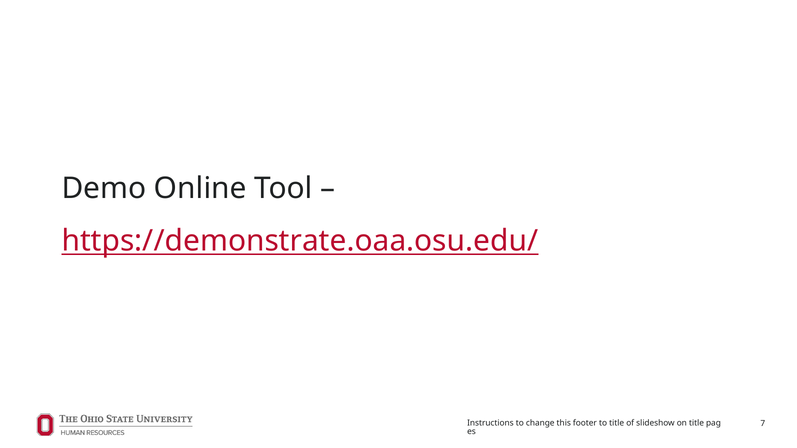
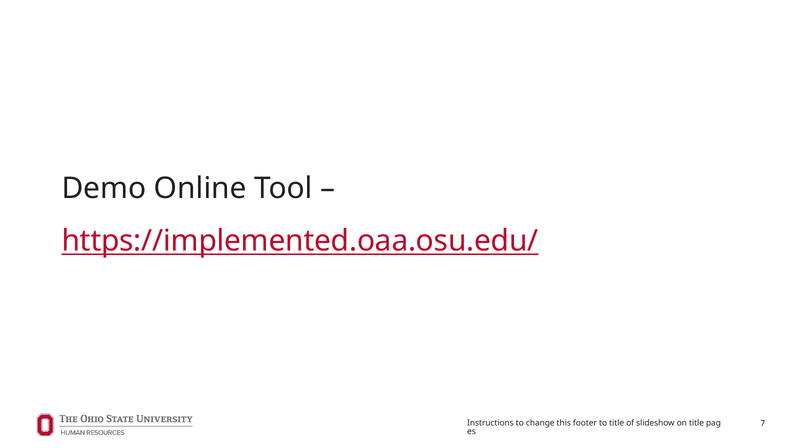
https://demonstrate.oaa.osu.edu/: https://demonstrate.oaa.osu.edu/ -> https://implemented.oaa.osu.edu/ (300, 241)
